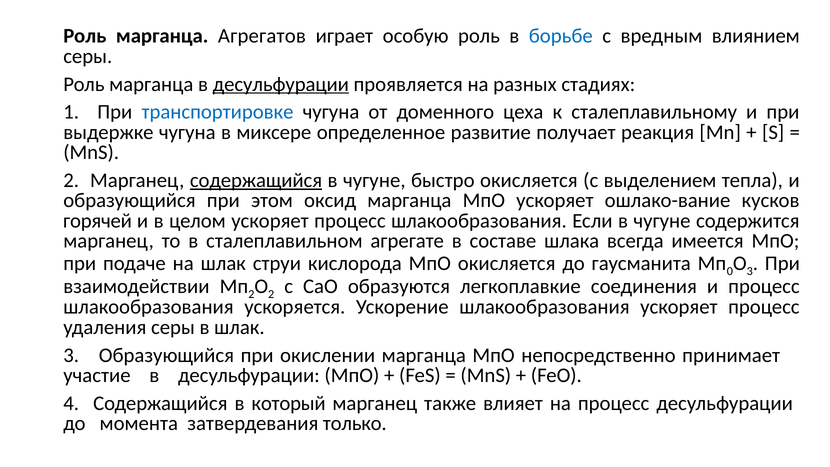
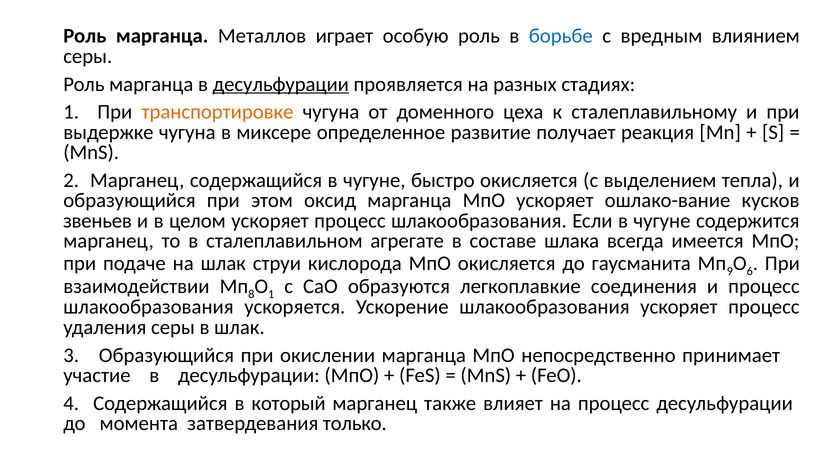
Агрегатов: Агрегатов -> Металлов (262, 36)
транспортировке colour: blue -> orange (218, 112)
содержащийся underline: present -> none (256, 180)
горячей: горячей -> звеньев (97, 221)
0: 0 -> 9 (730, 271)
3: 3 -> 6 (750, 271)
2: 2 -> 8 (251, 294)
2: 2 -> 1 (271, 294)
